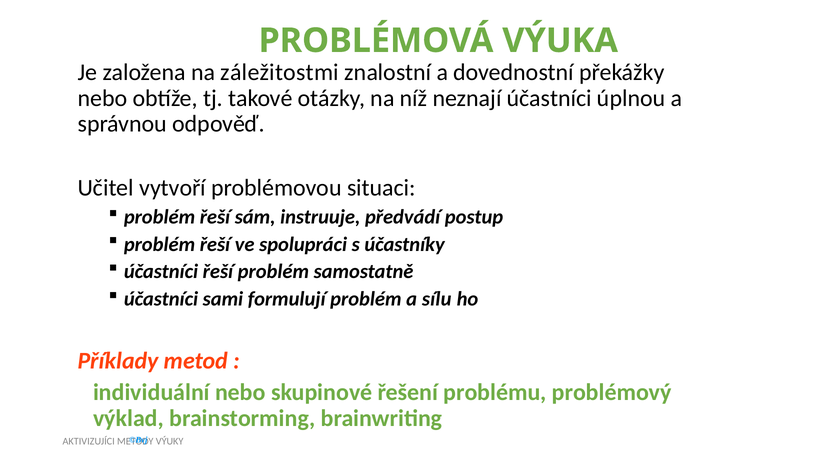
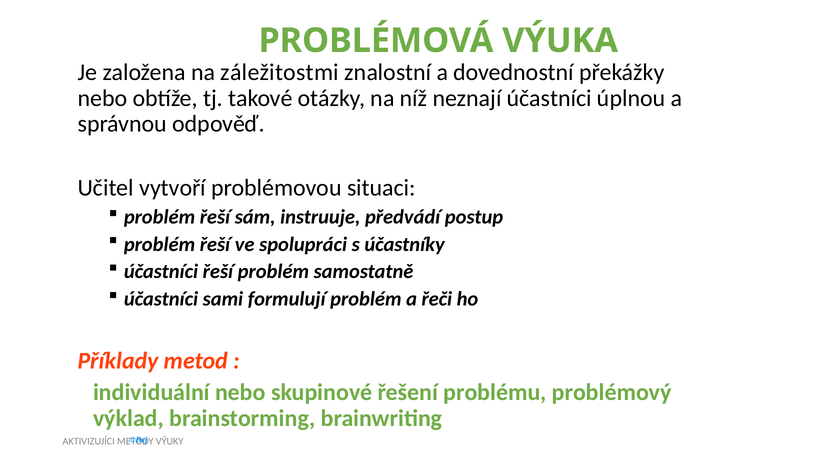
sílu: sílu -> řeči (437, 299)
